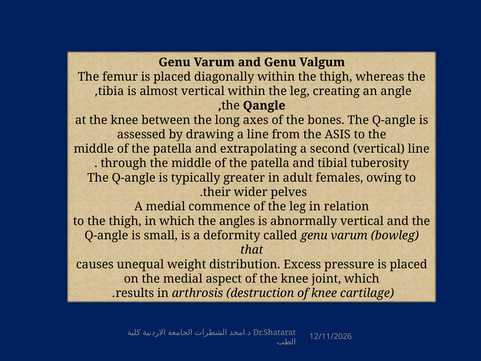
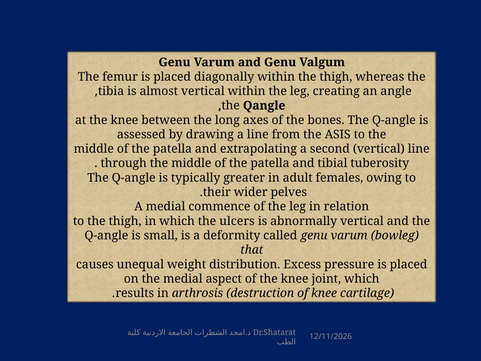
angles: angles -> ulcers (237, 221)
